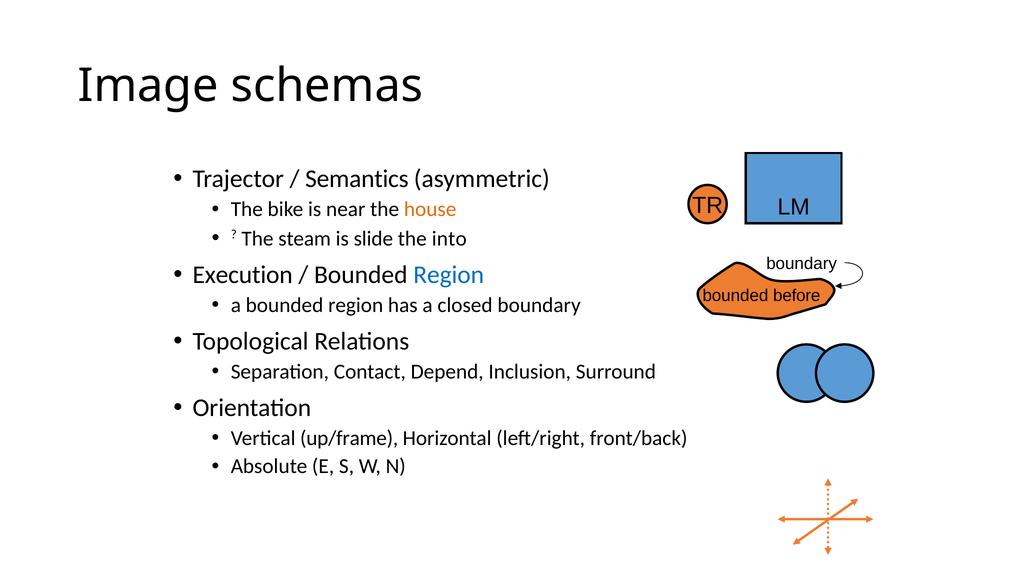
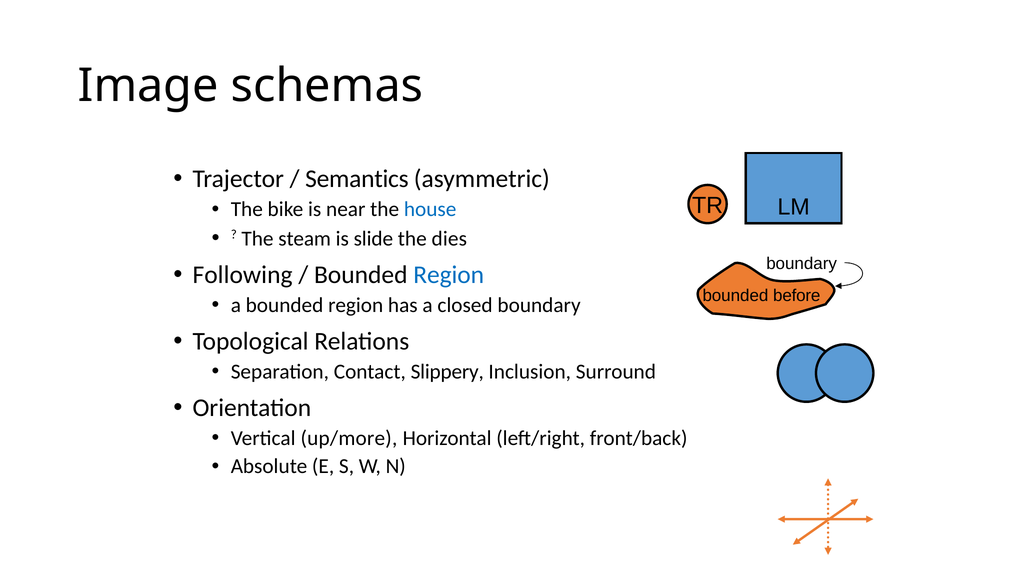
house colour: orange -> blue (430, 209)
into: into -> dies (449, 239)
Execution: Execution -> Following (243, 275)
Depend: Depend -> Slippery (447, 372)
up/frame: up/frame -> up/more (349, 438)
